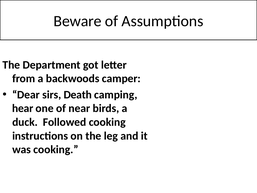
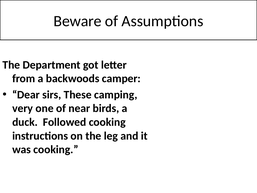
Death: Death -> These (78, 95)
hear: hear -> very (23, 108)
